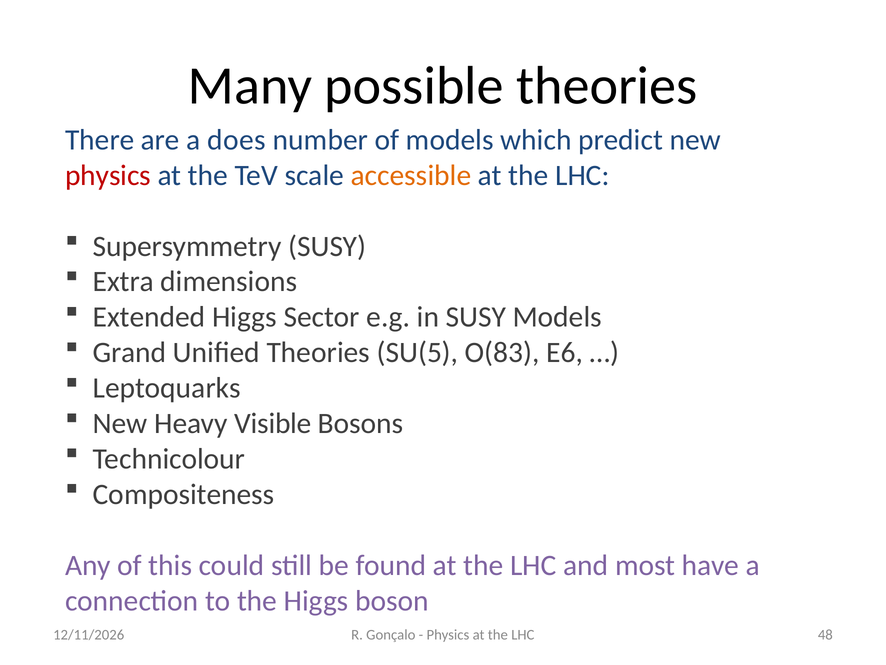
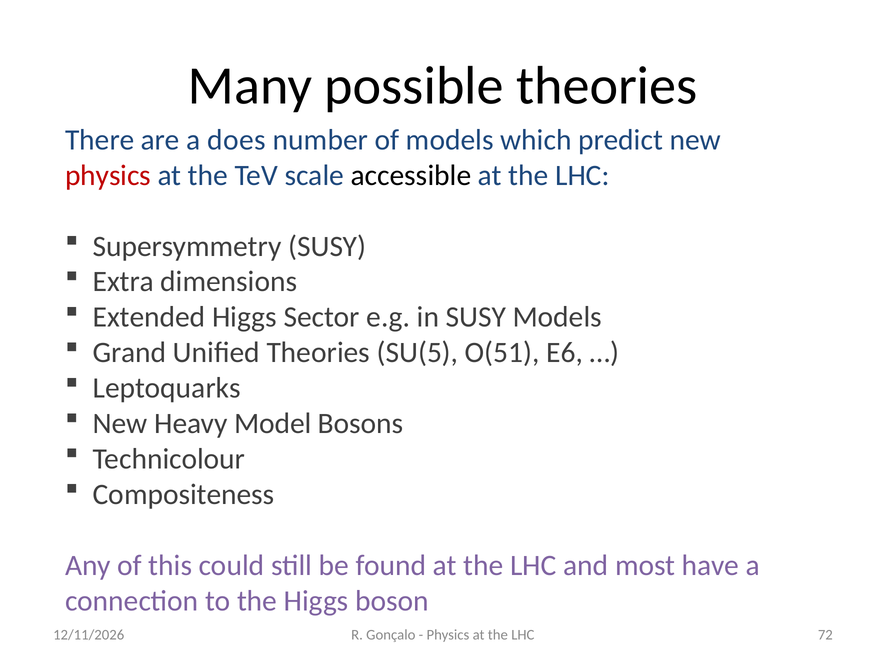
accessible colour: orange -> black (411, 175)
O(83: O(83 -> O(51 (502, 352)
Visible: Visible -> Model (273, 423)
48: 48 -> 72 (825, 634)
